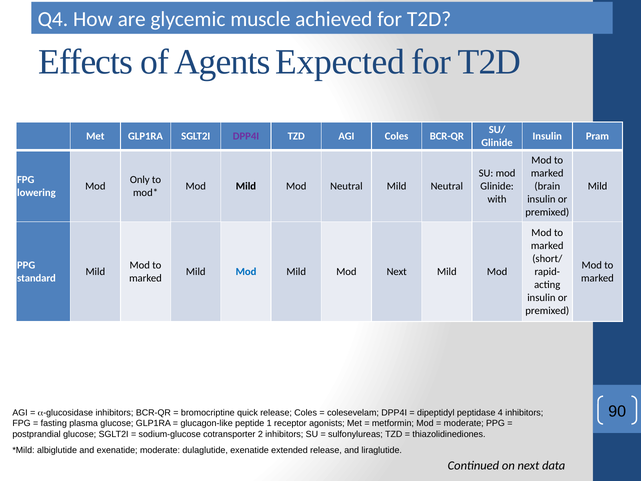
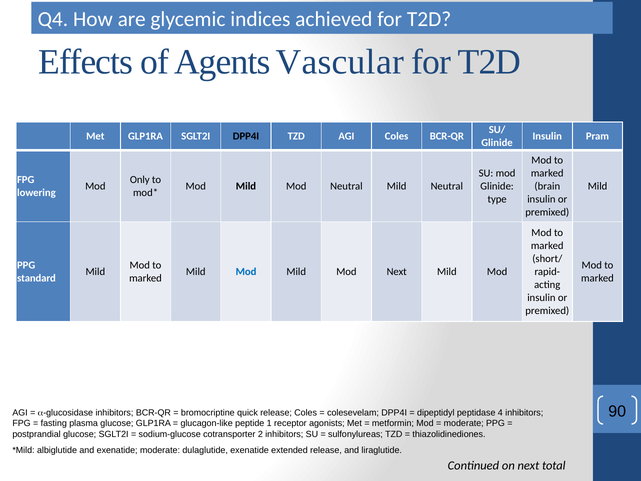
muscle: muscle -> indices (260, 19)
Expected: Expected -> Vascular (340, 62)
DPP4I colour: purple -> black (246, 136)
with: with -> type (497, 199)
data: data -> total (554, 466)
